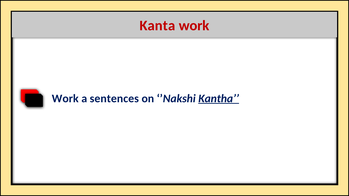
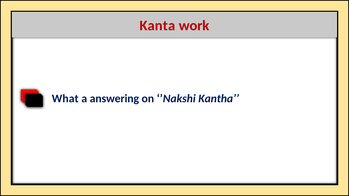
Work: Work -> What (65, 99)
sentences: sentences -> answering (114, 99)
Kantha underline: present -> none (219, 99)
